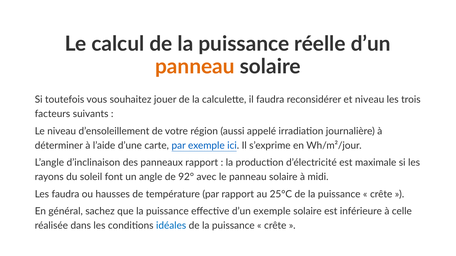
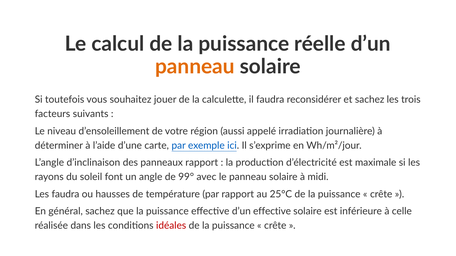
et niveau: niveau -> sachez (370, 100)
92°: 92° -> 99° (186, 177)
d’un exemple: exemple -> effective (272, 212)
idéales colour: blue -> red (171, 226)
